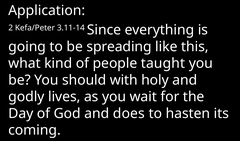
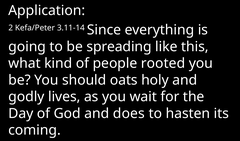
taught: taught -> rooted (163, 63)
with: with -> oats (124, 80)
